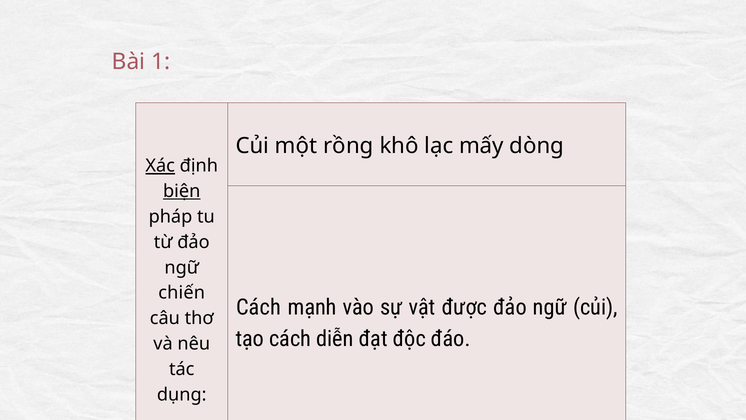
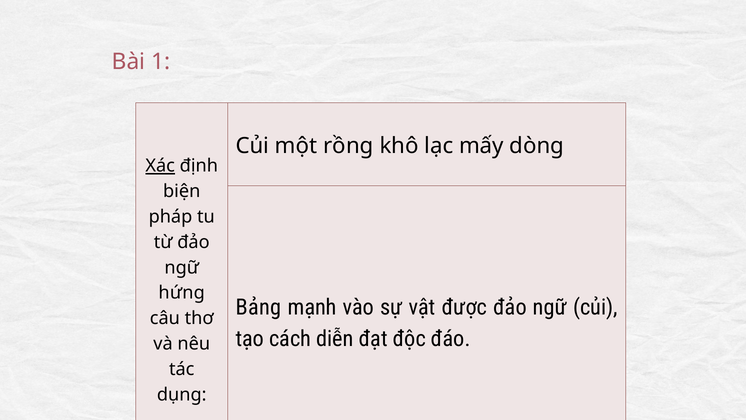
biện underline: present -> none (182, 191)
chiến: chiến -> hứng (182, 293)
Cách: Cách -> Bảng (259, 307)
